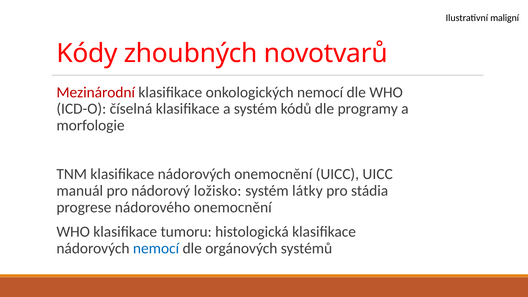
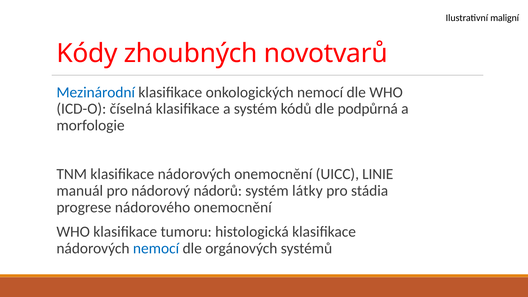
Mezinárodní colour: red -> blue (96, 92)
programy: programy -> podpůrná (368, 109)
UICC UICC: UICC -> LINIE (378, 174)
ložisko: ložisko -> nádorů (218, 191)
